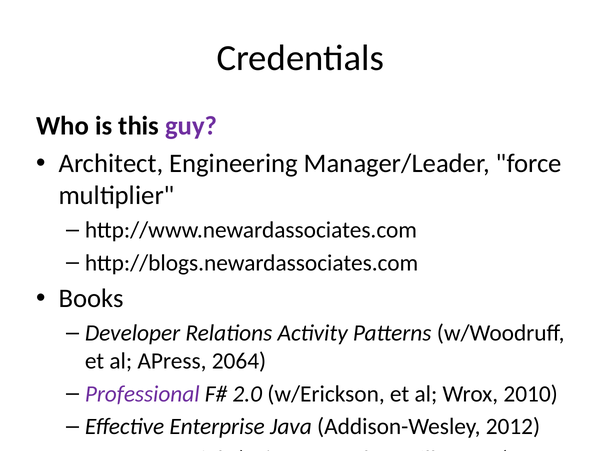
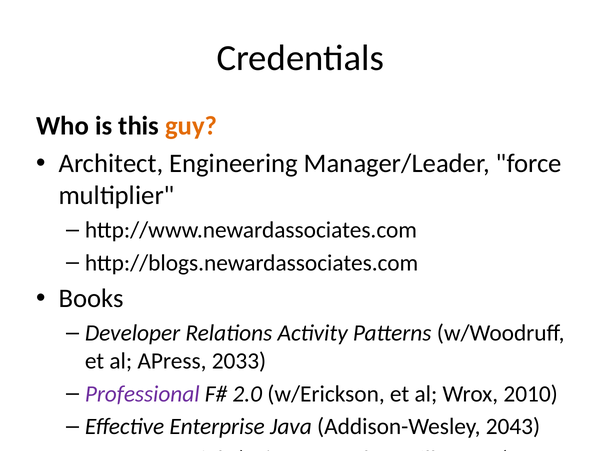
guy colour: purple -> orange (191, 126)
2064: 2064 -> 2033 (239, 361)
2012: 2012 -> 2043 (513, 427)
